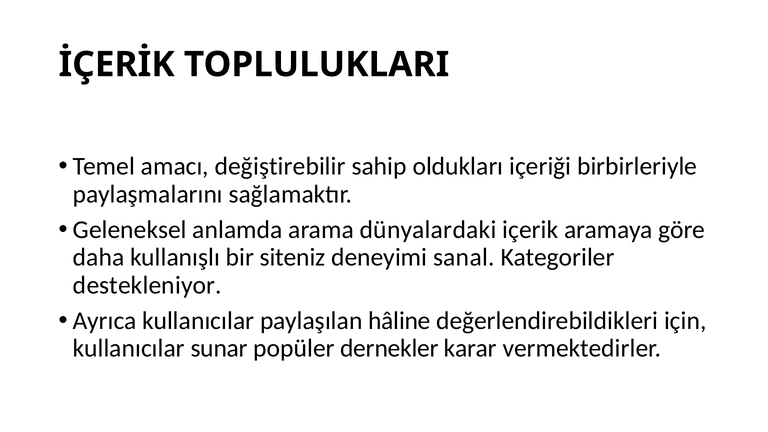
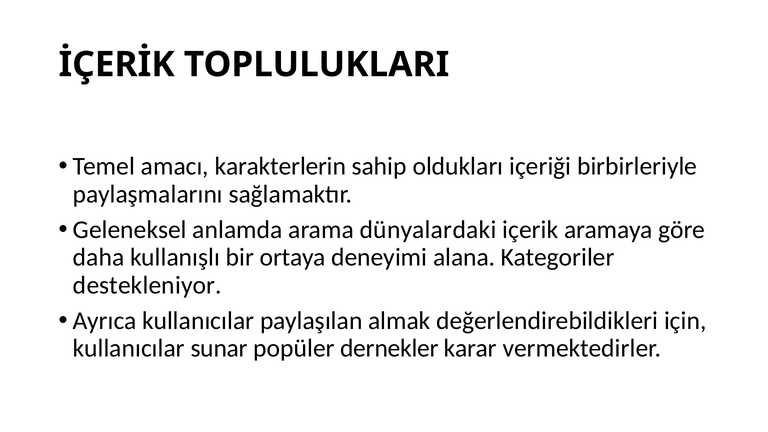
değiştirebilir: değiştirebilir -> karakterlerin (280, 166)
siteniz: siteniz -> ortaya (293, 257)
sanal: sanal -> alana (464, 257)
hâline: hâline -> almak (399, 321)
